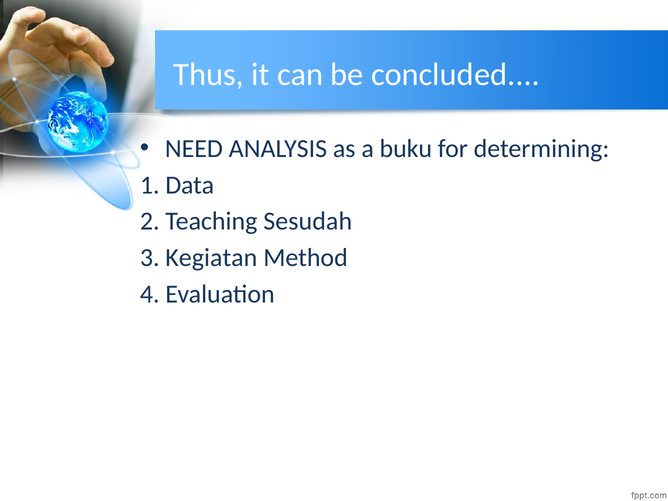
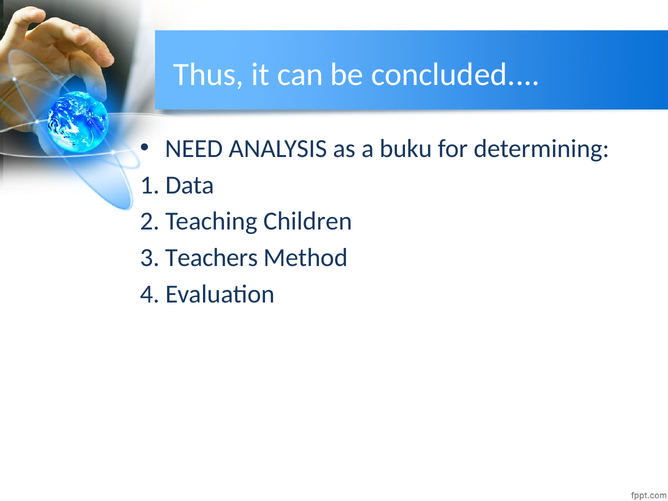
Sesudah: Sesudah -> Children (308, 221)
Kegiatan: Kegiatan -> Teachers (211, 258)
